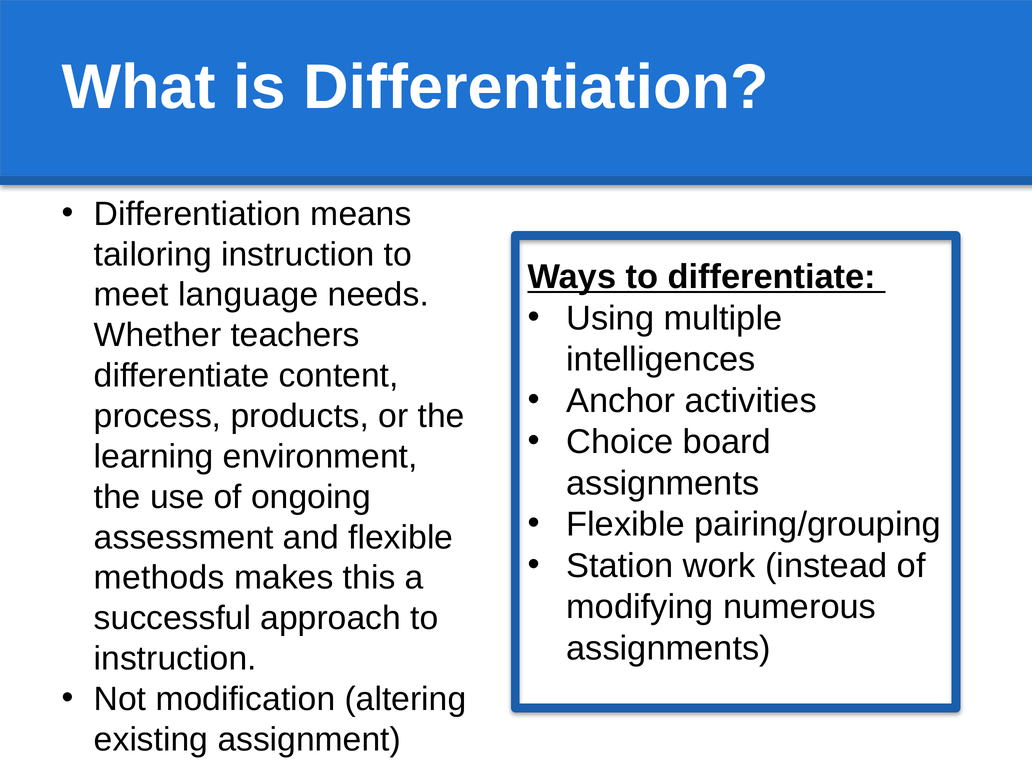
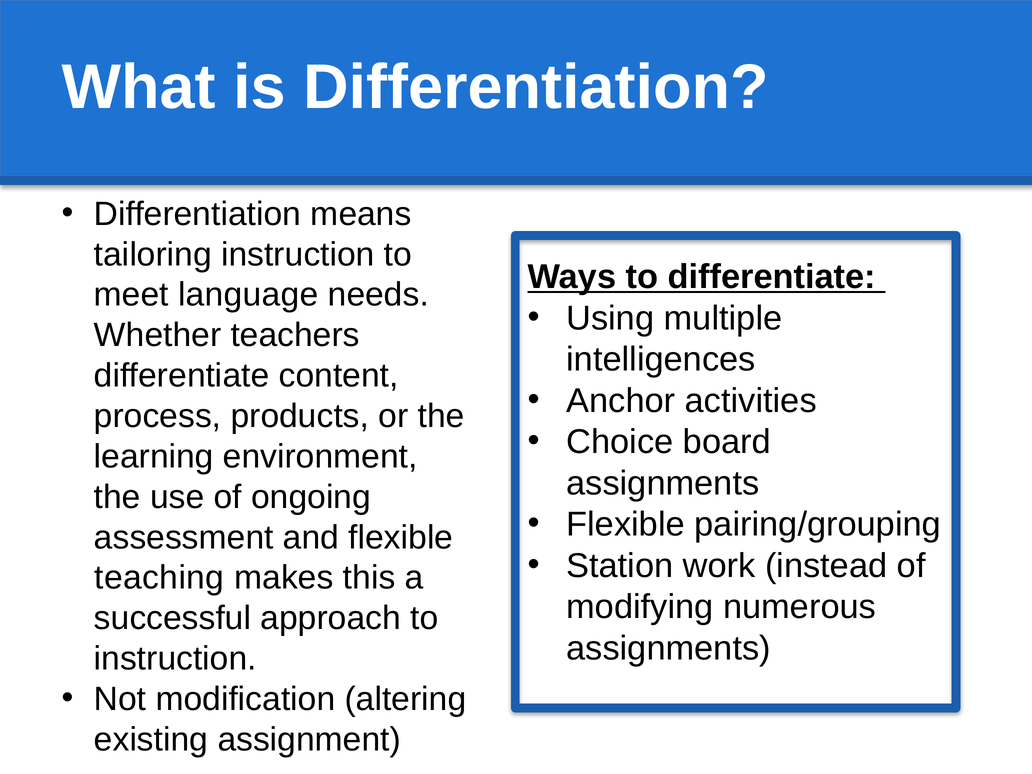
methods: methods -> teaching (159, 578)
